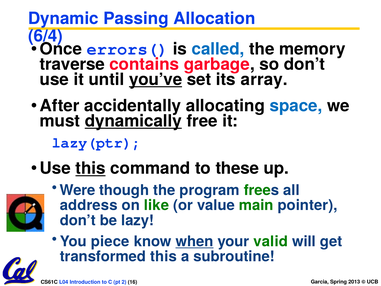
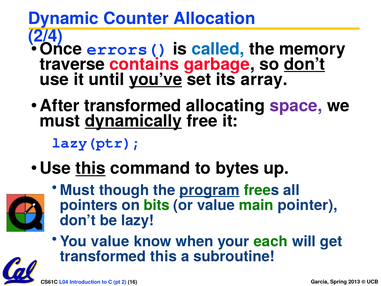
Passing: Passing -> Counter (136, 18)
6/4: 6/4 -> 2/4 (45, 36)
don’t underline: none -> present (305, 64)
After accidentally: accidentally -> transformed (133, 106)
space colour: blue -> purple (296, 106)
these: these -> bytes (237, 168)
Were: Were -> Must (77, 190)
program underline: none -> present (209, 190)
address: address -> pointers (89, 205)
like: like -> bits (157, 205)
You piece: piece -> value (110, 241)
when underline: present -> none (194, 241)
valid: valid -> each (271, 241)
